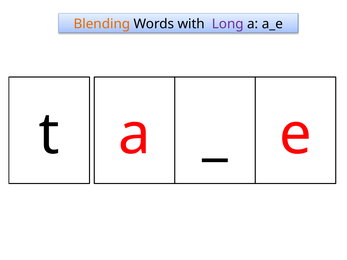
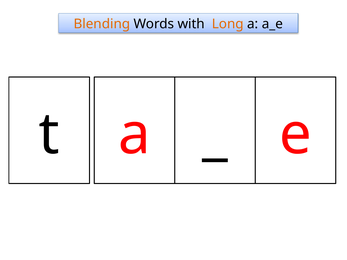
Long colour: purple -> orange (228, 24)
